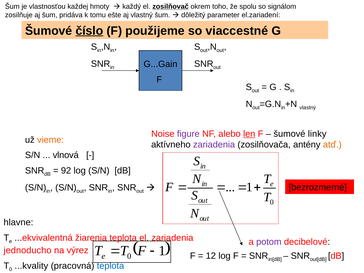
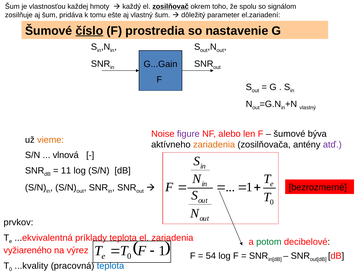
použijeme: použijeme -> prostredia (155, 31)
viaccestné: viaccestné -> nastavenie (237, 31)
len underline: present -> none (249, 134)
linky: linky -> býva (317, 134)
zariadenia colour: purple -> orange (214, 145)
atď colour: orange -> purple (332, 145)
92: 92 -> 11 (66, 171)
hlavne: hlavne -> prvkov (18, 222)
žiarenia: žiarenia -> príklady (91, 238)
potom colour: purple -> green (269, 242)
jednoducho: jednoducho -> vyžiareného (28, 250)
12: 12 -> 54 (211, 256)
